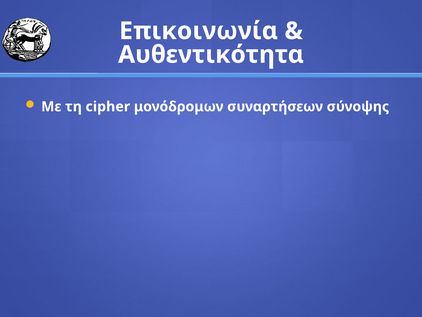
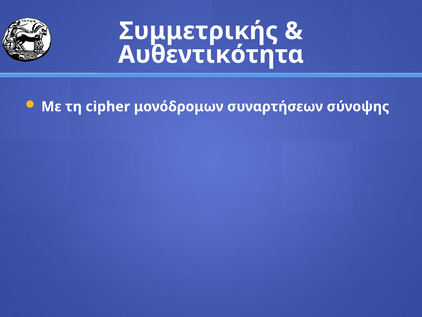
Επικοινωνία: Επικοινωνία -> Συμμετρικής (199, 31)
